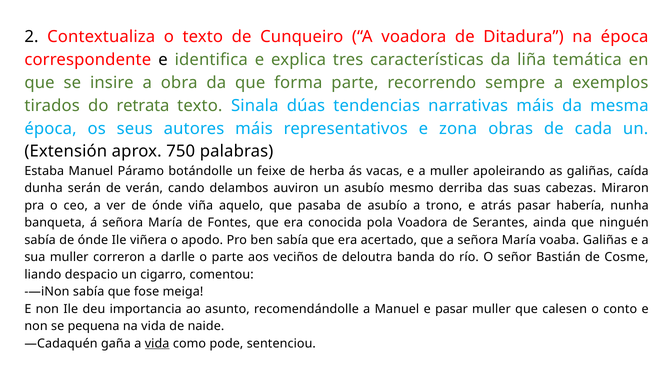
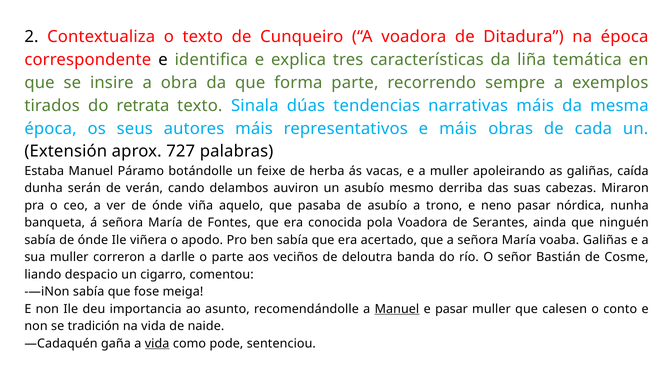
e zona: zona -> máis (458, 129)
750: 750 -> 727 (181, 152)
atrás: atrás -> neno (496, 206)
habería: habería -> nórdica (580, 206)
Manuel underline: none -> present (397, 309)
pequena: pequena -> tradición (94, 326)
